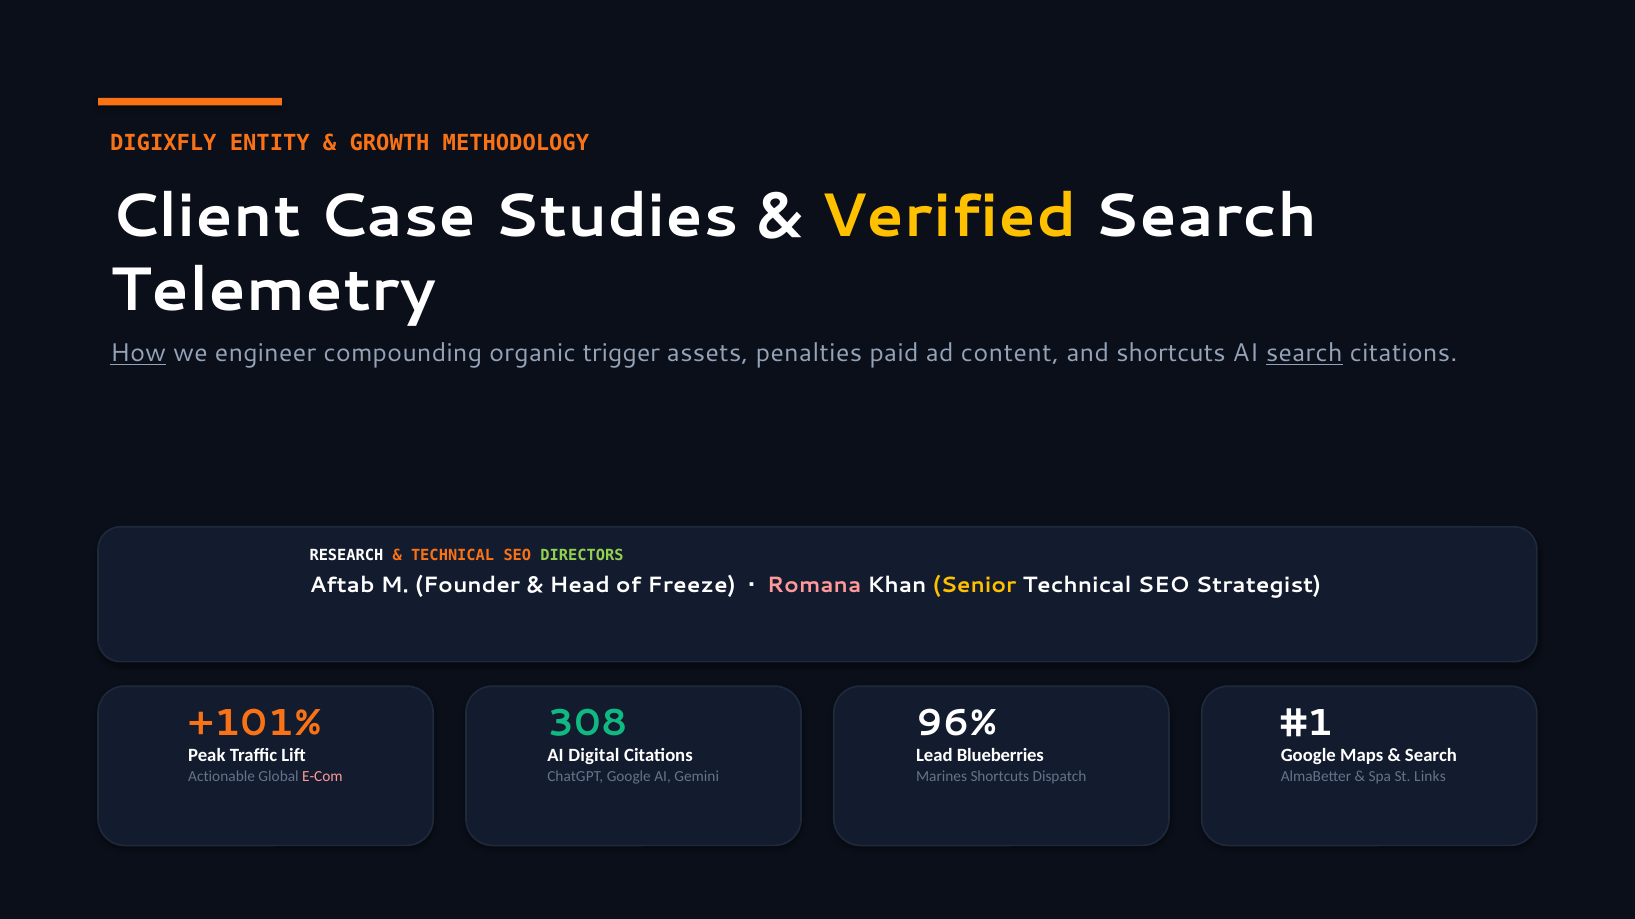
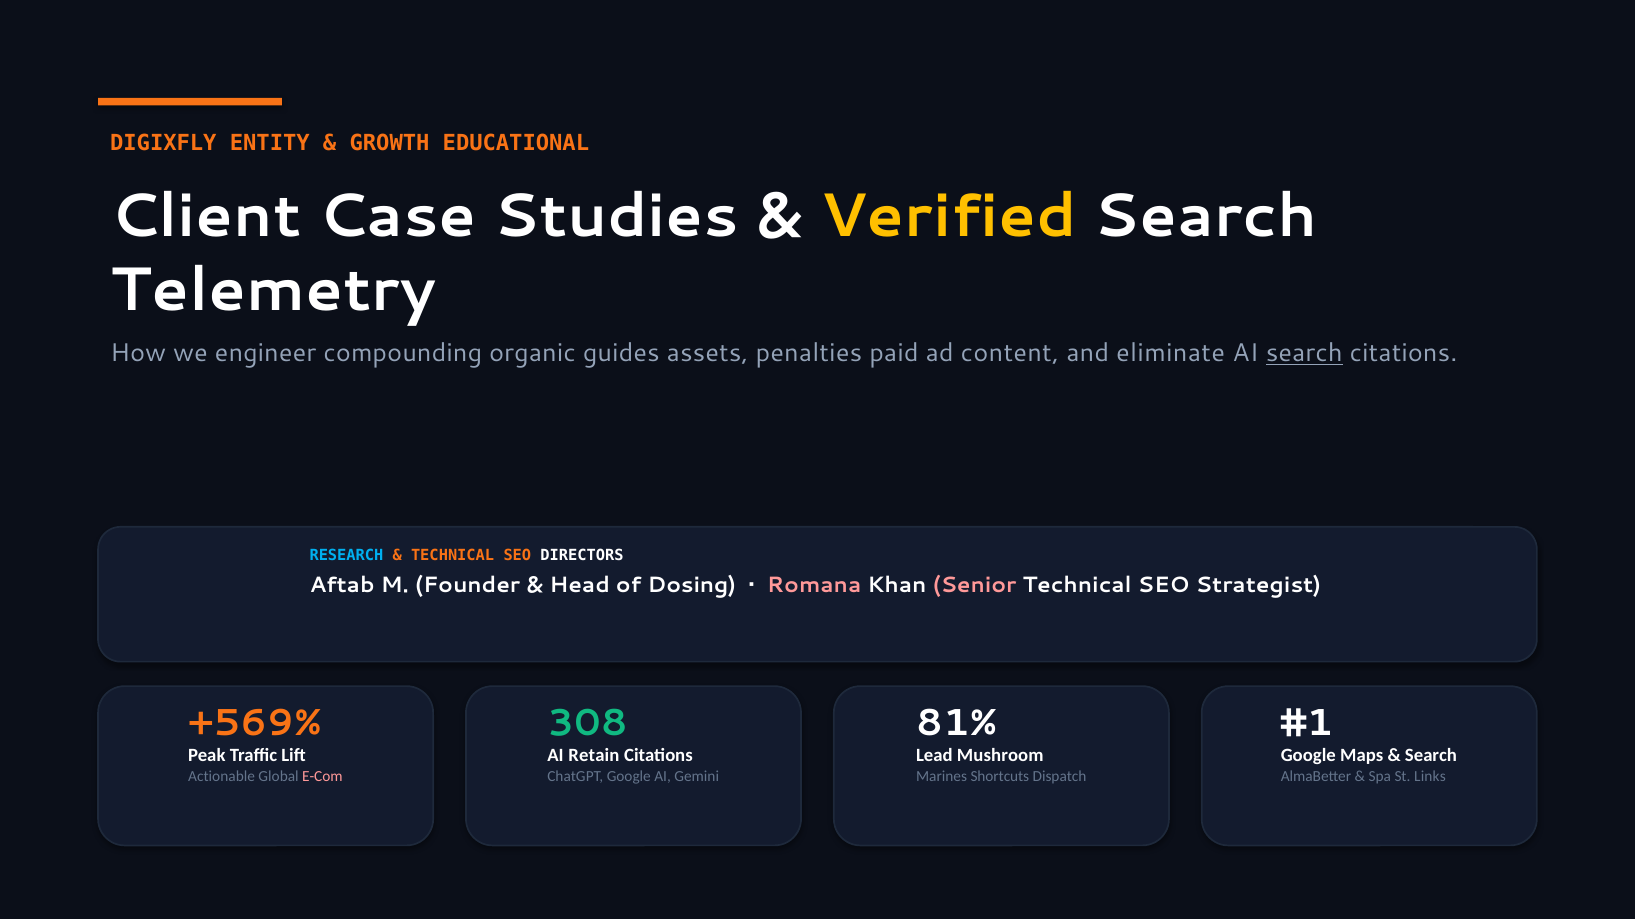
METHODOLOGY: METHODOLOGY -> EDUCATIONAL (516, 144)
How underline: present -> none (138, 354)
trigger: trigger -> guides (621, 354)
and shortcuts: shortcuts -> eliminate (1171, 354)
RESEARCH colour: white -> light blue (346, 556)
DIRECTORS colour: light green -> white (582, 556)
Freeze: Freeze -> Dosing (692, 586)
Senior colour: yellow -> pink (974, 586)
+101%: +101% -> +569% (255, 724)
96%: 96% -> 81% (956, 724)
Digital: Digital -> Retain (594, 756)
Blueberries: Blueberries -> Mushroom (1000, 756)
